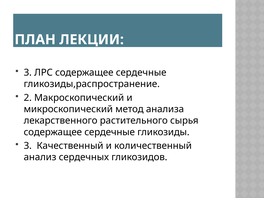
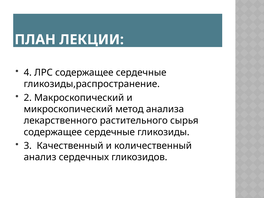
3: 3 -> 4 (28, 73)
